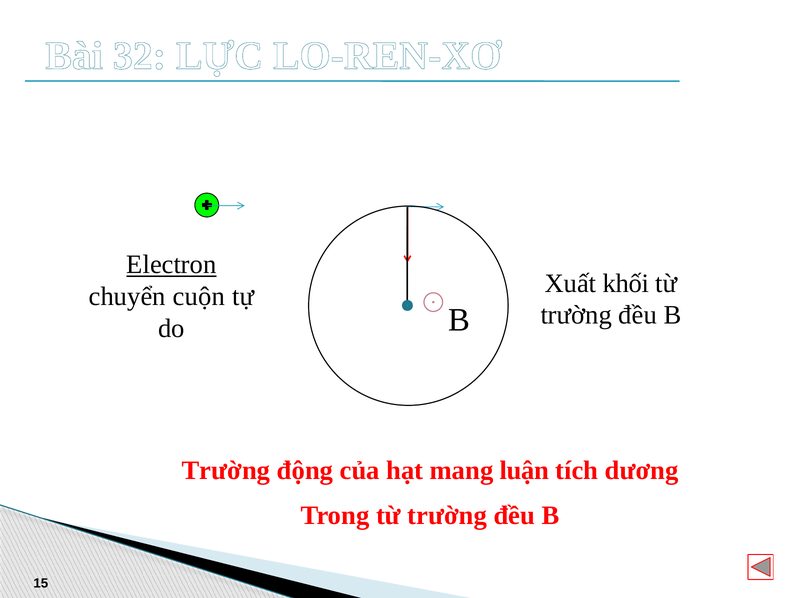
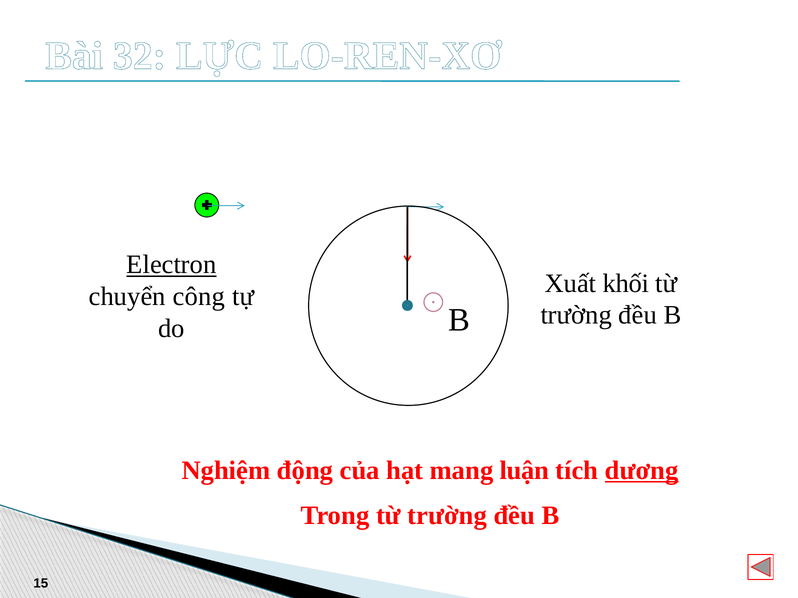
cuộn: cuộn -> công (199, 297)
Trường: Trường -> Nghiệm (226, 471)
dương underline: none -> present (642, 471)
